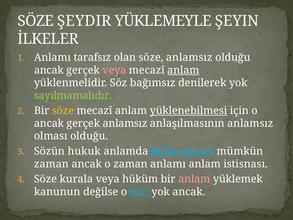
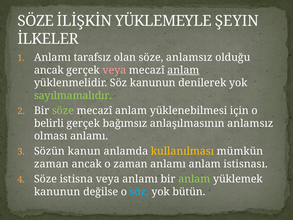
ŞEYDIR: ŞEYDIR -> İLİŞKİN (84, 21)
Söz bağımsız: bağımsız -> kanunun (153, 83)
söze colour: yellow -> light green (63, 111)
yüklenebilmesi underline: present -> none (189, 111)
ancak: ancak -> belirli (49, 123)
gerçek anlamsız: anlamsız -> bağımsız (125, 123)
olması olduğu: olduğu -> anlamı (89, 136)
hukuk: hukuk -> kanun (84, 151)
kullanılması colour: light blue -> yellow (182, 151)
kurala: kurala -> istisna (76, 179)
veya hüküm: hüküm -> anlamı (140, 179)
anlam colour: pink -> light green (194, 179)
yok ancak: ancak -> bütün (189, 192)
